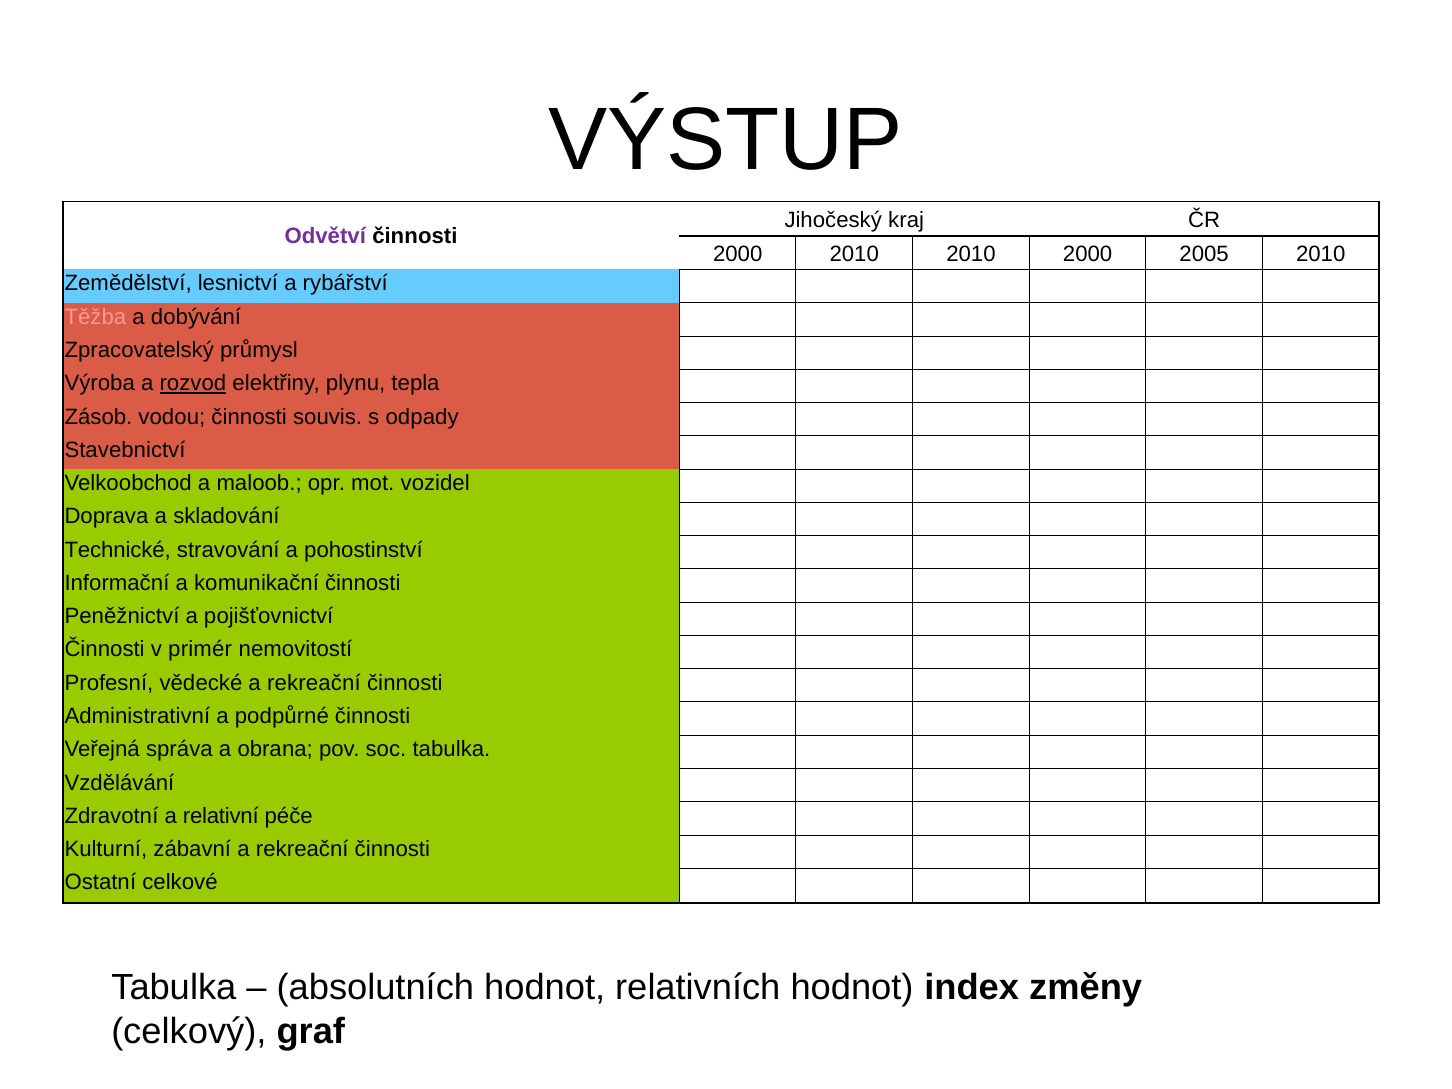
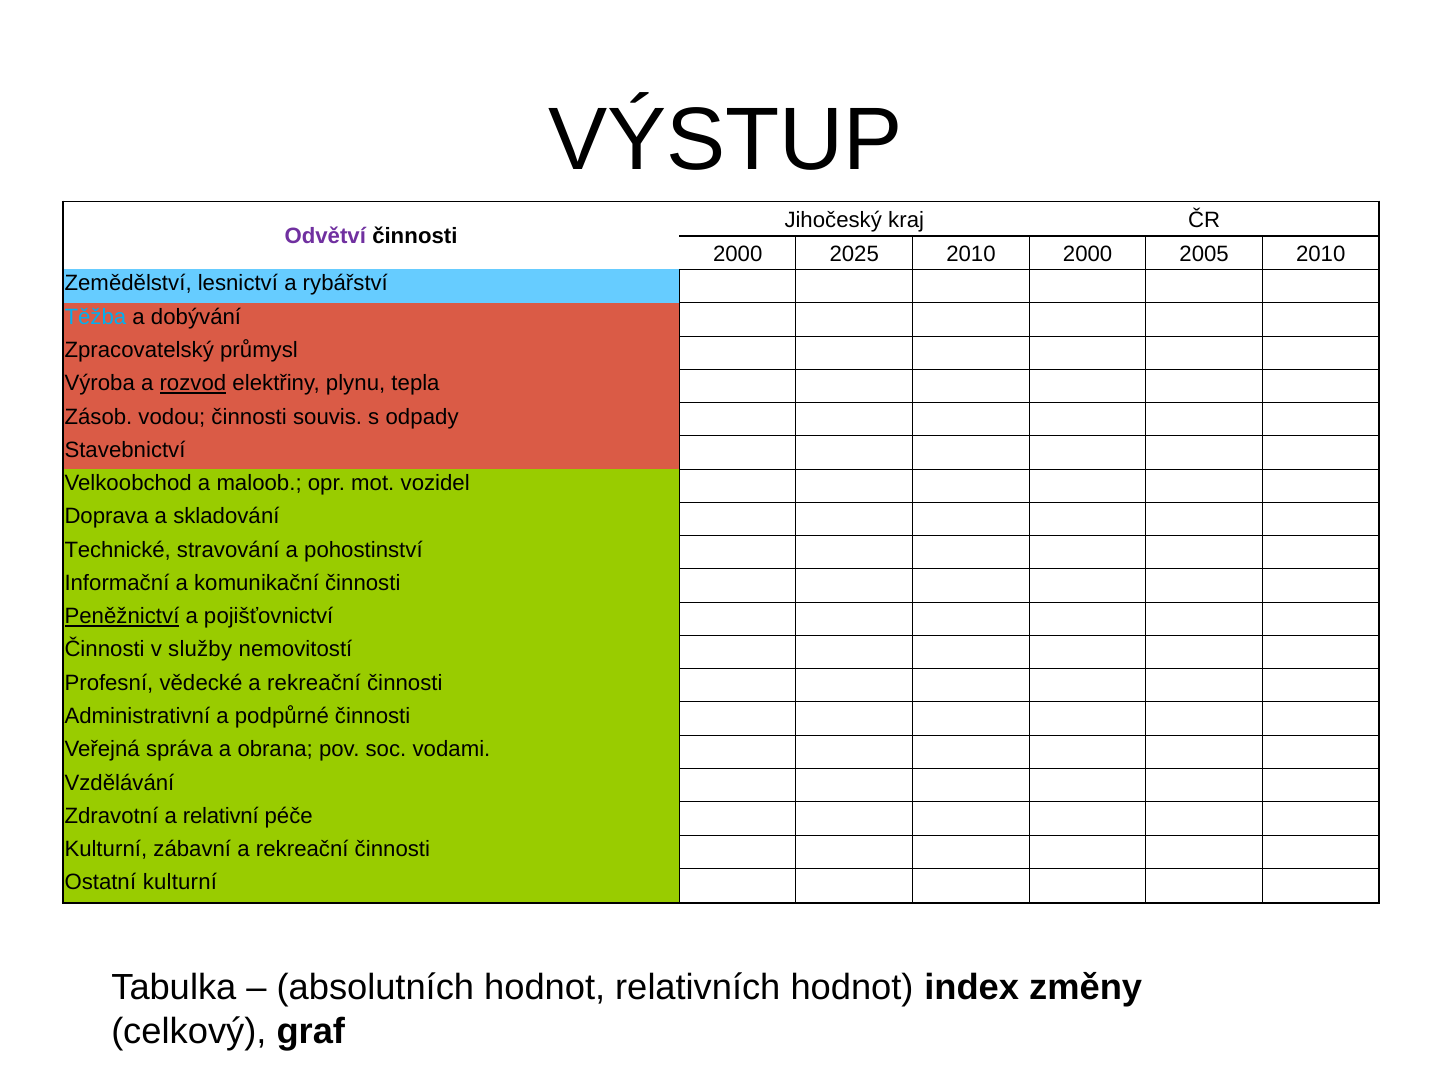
2000 2010: 2010 -> 2025 (854, 254)
Těžba colour: pink -> light blue (95, 317)
Peněžnictví underline: none -> present (122, 616)
primér: primér -> služby (200, 650)
soc tabulka: tabulka -> vodami (451, 749)
Ostatní celkové: celkové -> kulturní (180, 883)
